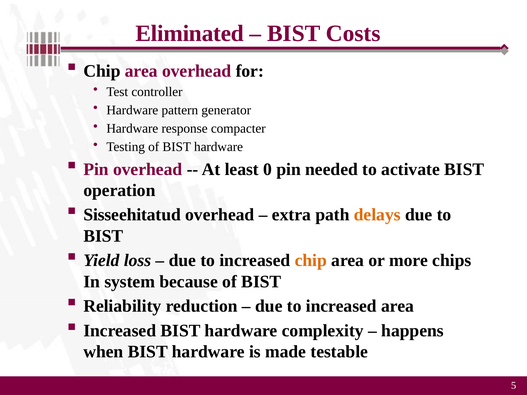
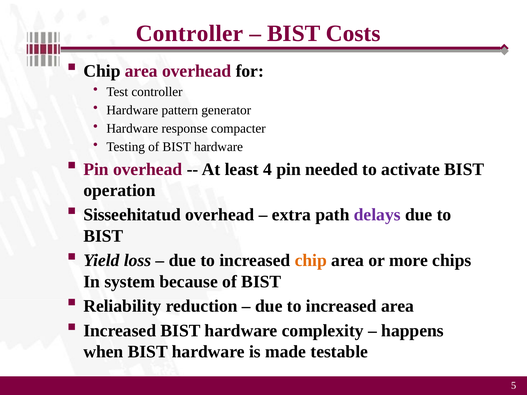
Eliminated: Eliminated -> Controller (190, 33)
0: 0 -> 4 (268, 169)
delays colour: orange -> purple (377, 215)
